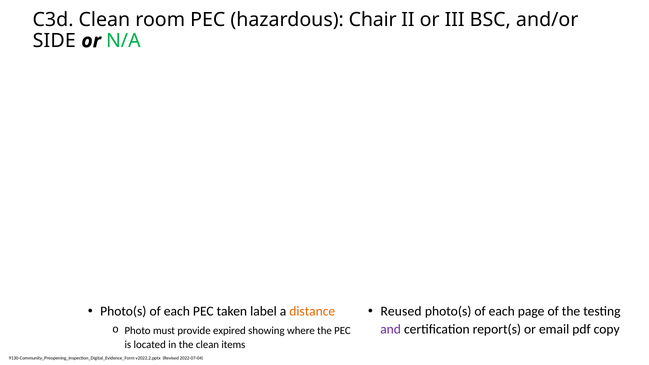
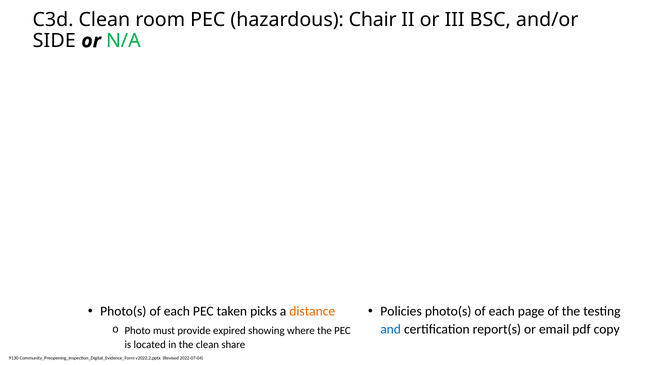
label: label -> picks (264, 311)
Reused: Reused -> Policies (401, 311)
and colour: purple -> blue (391, 329)
items: items -> share (233, 345)
